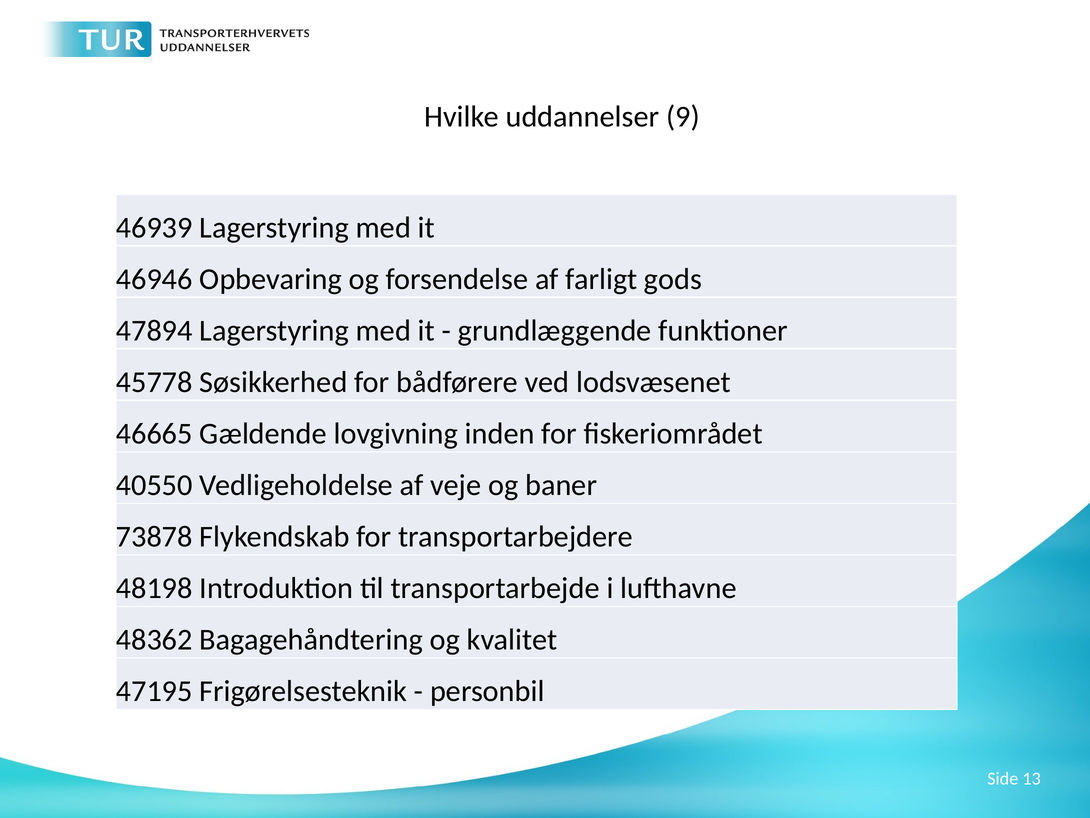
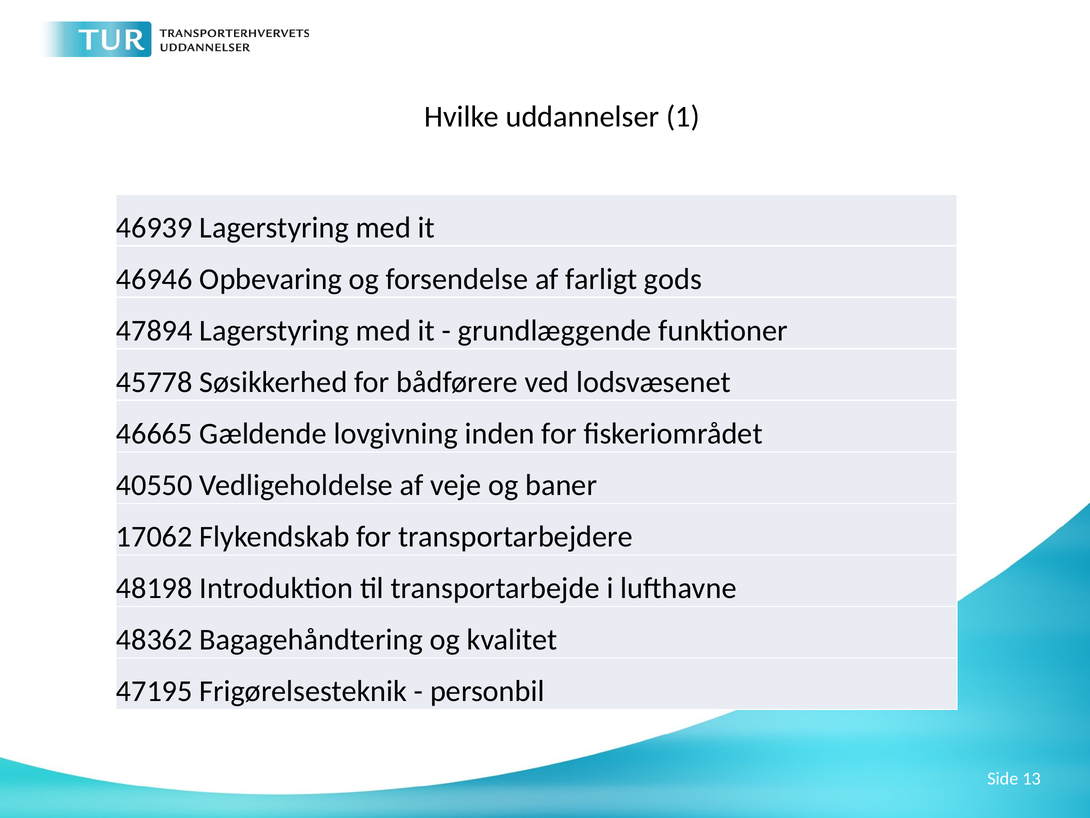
9: 9 -> 1 (683, 117)
73878: 73878 -> 17062 (154, 536)
